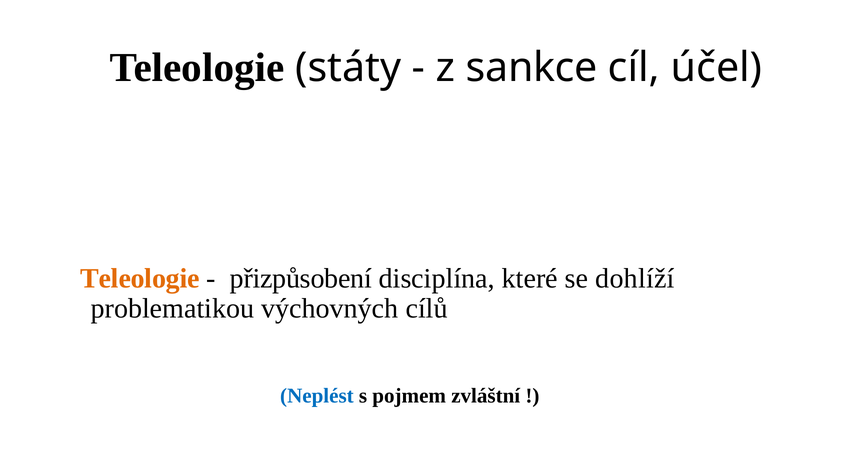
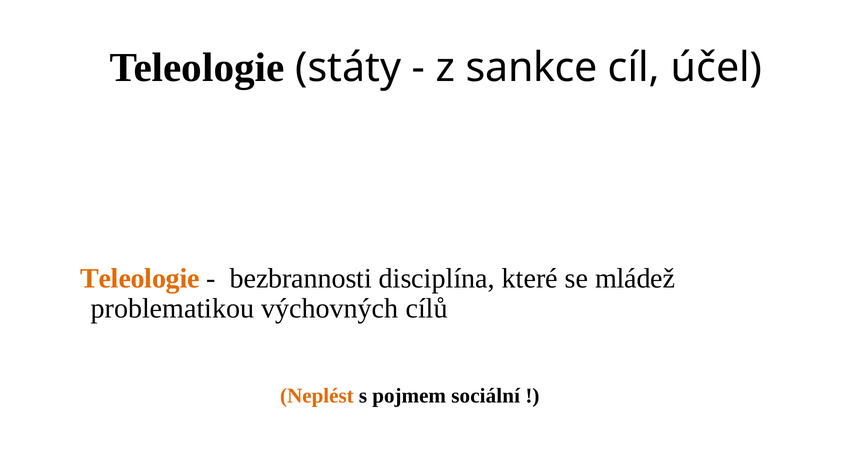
přizpůsobení: přizpůsobení -> bezbrannosti (301, 279)
dohlíží: dohlíží -> mládež (635, 279)
Neplést colour: blue -> orange (317, 396)
zvláštní: zvláštní -> sociální (486, 396)
